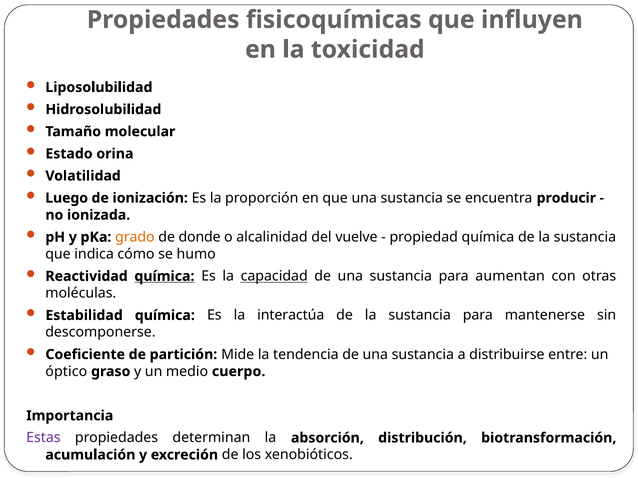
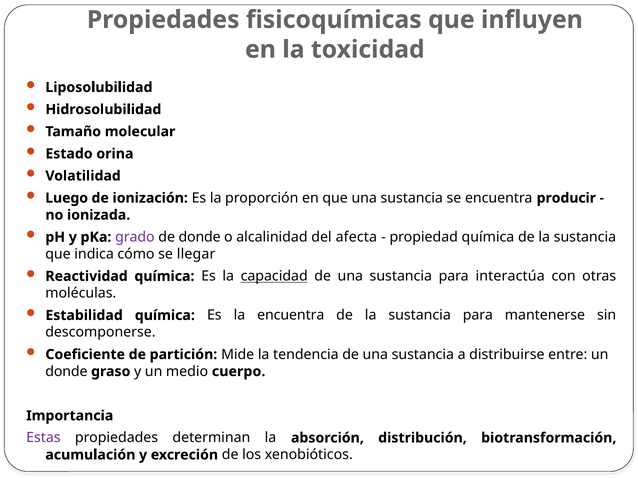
grado colour: orange -> purple (135, 237)
vuelve: vuelve -> afecta (356, 237)
humo: humo -> llegar (196, 254)
química underline: present -> none (164, 276)
aumentan: aumentan -> interactúa (510, 276)
la interactúa: interactúa -> encuentra (291, 316)
óptico: óptico -> donde (66, 372)
